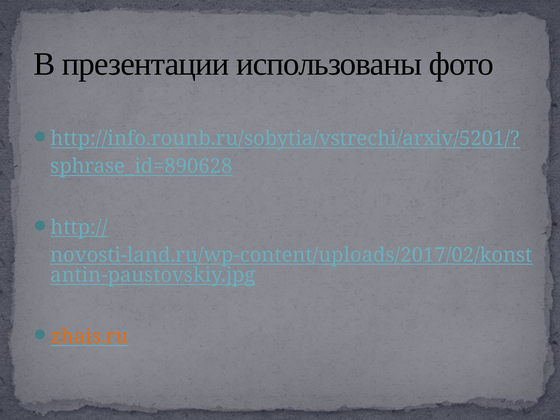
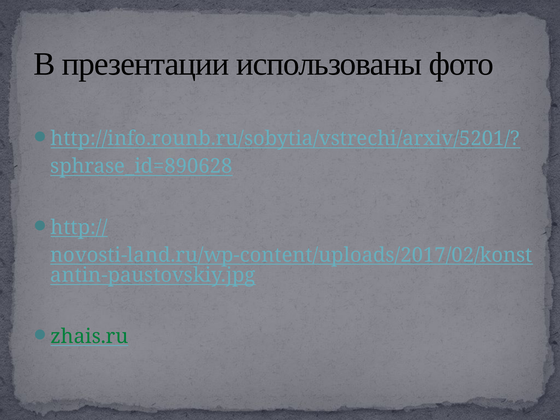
zhais.ru colour: orange -> green (89, 336)
